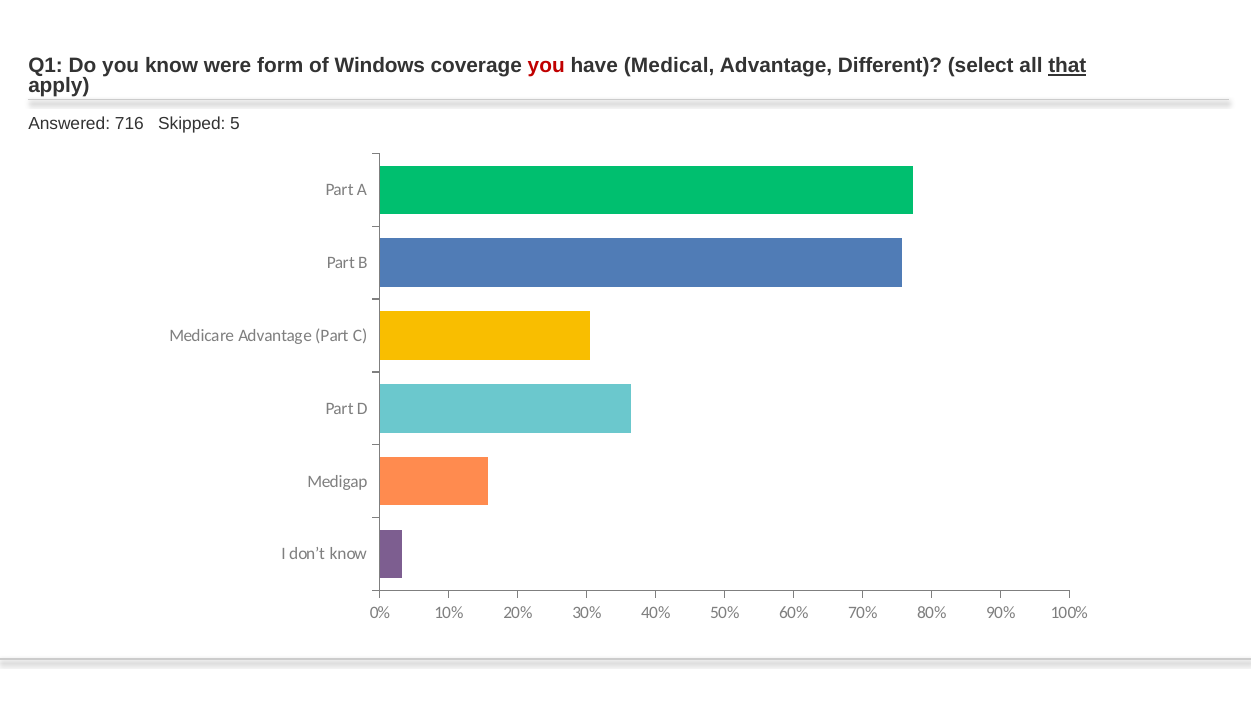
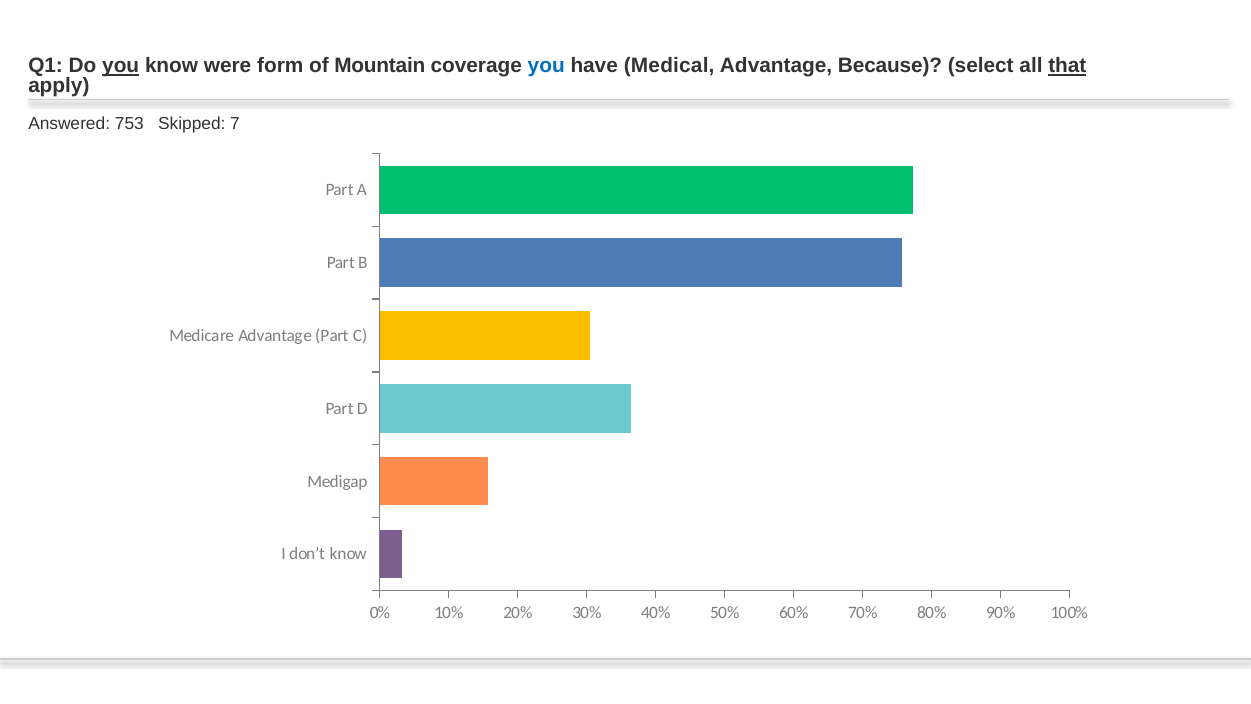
you underline: none -> present (121, 66)
Windows: Windows -> Mountain (380, 66)
you colour: red -> blue (546, 66)
Different: Different -> Because (890, 66)
716: 716 -> 753 (129, 124)
5: 5 -> 7 (235, 124)
